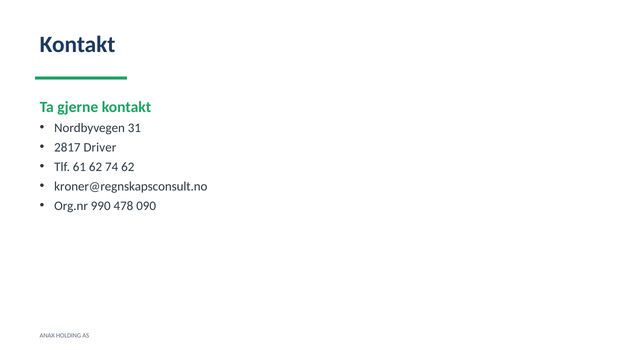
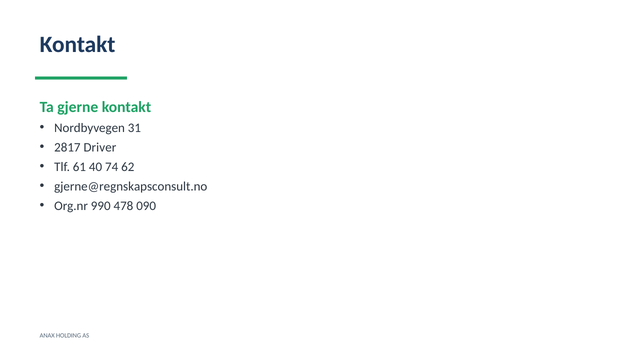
61 62: 62 -> 40 (96, 167)
kroner@regnskapsconsult.no: kroner@regnskapsconsult.no -> gjerne@regnskapsconsult.no (131, 187)
